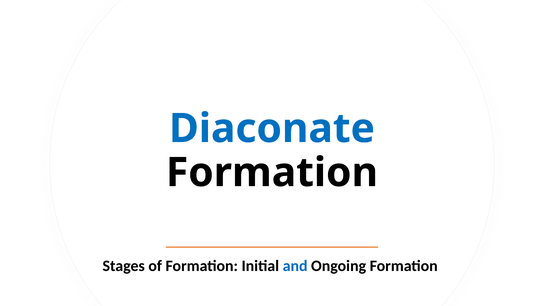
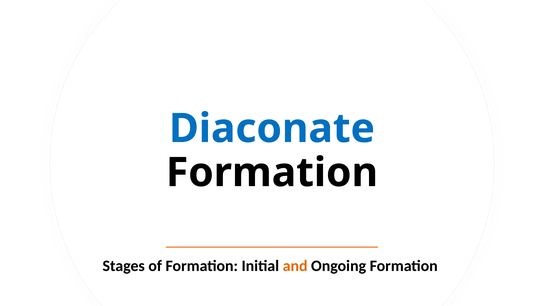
and colour: blue -> orange (295, 266)
